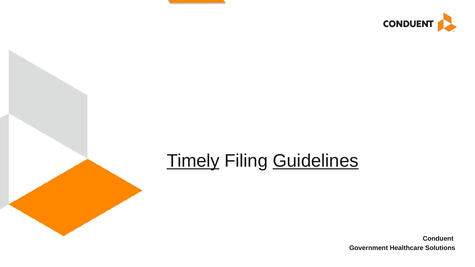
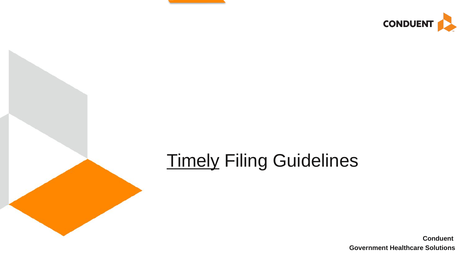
Guidelines underline: present -> none (316, 161)
